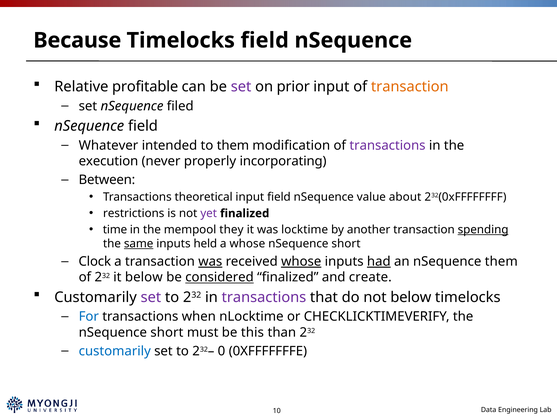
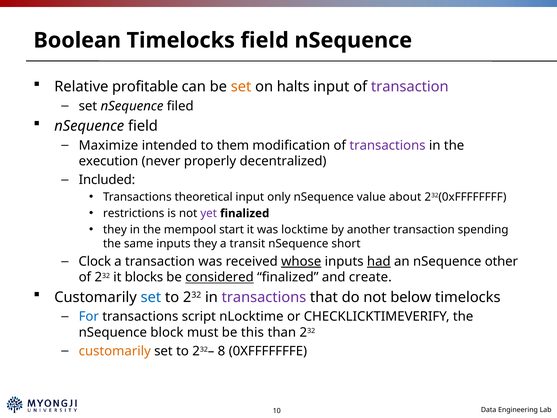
Because: Because -> Boolean (77, 40)
set colour: purple -> orange (241, 87)
prior: prior -> halts (293, 87)
transaction colour: orange -> purple (410, 87)
Whatever: Whatever -> Maximize (108, 145)
incorporating: incorporating -> decentralized (283, 161)
Between: Between -> Included (107, 180)
input field: field -> only (279, 197)
time: time -> they (115, 230)
they: they -> start (232, 230)
spending underline: present -> none (483, 230)
same underline: present -> none (139, 244)
inputs held: held -> they (205, 244)
a whose: whose -> transit (247, 244)
was underline: present -> none (210, 261)
nSequence them: them -> other (501, 261)
it below: below -> blocks (144, 277)
set colour: purple -> blue (151, 297)
when: when -> script (199, 316)
short: short -> block (167, 332)
customarily colour: blue -> orange (115, 351)
0: 0 -> 8 (222, 351)
